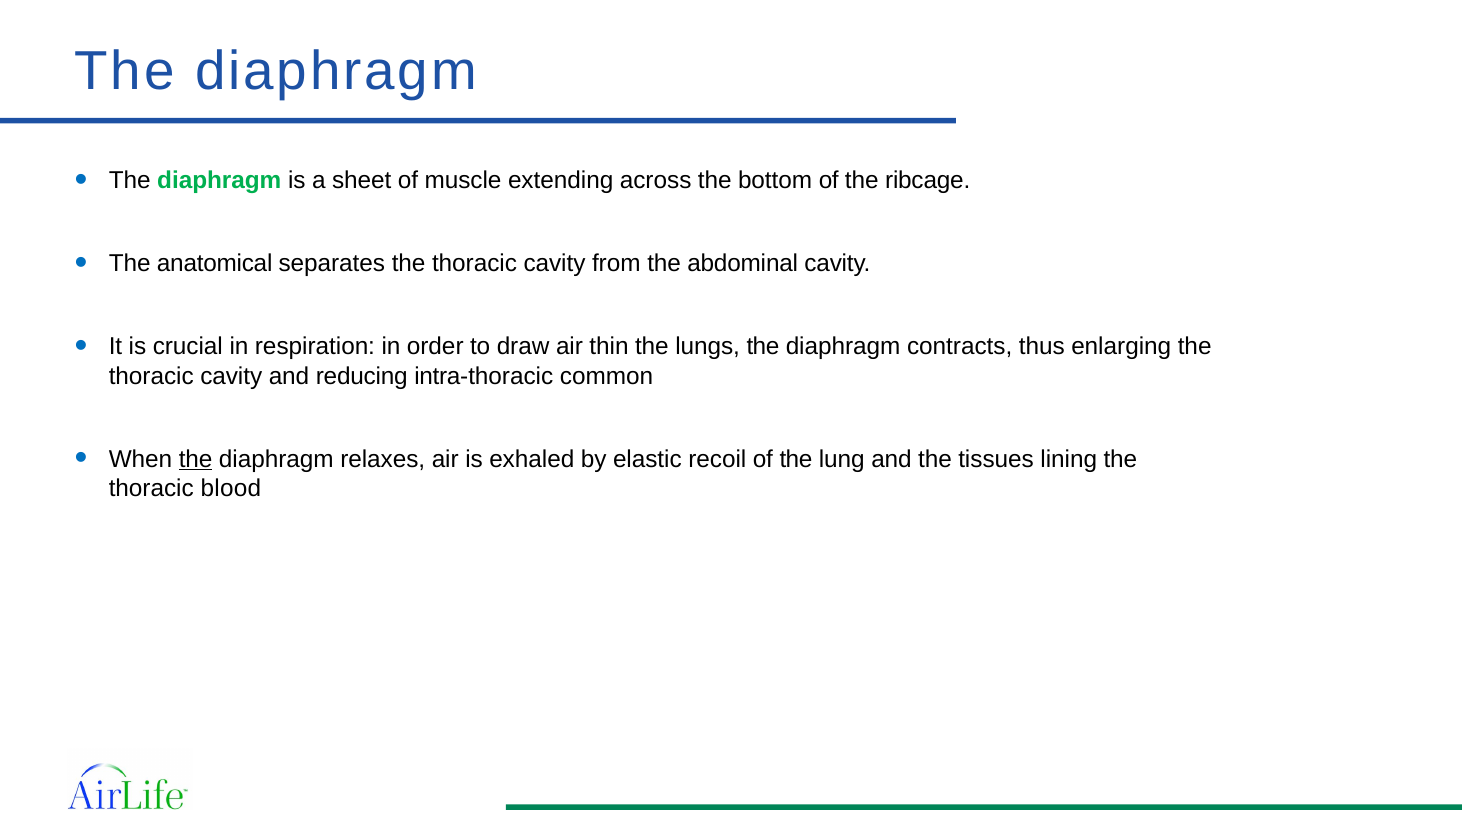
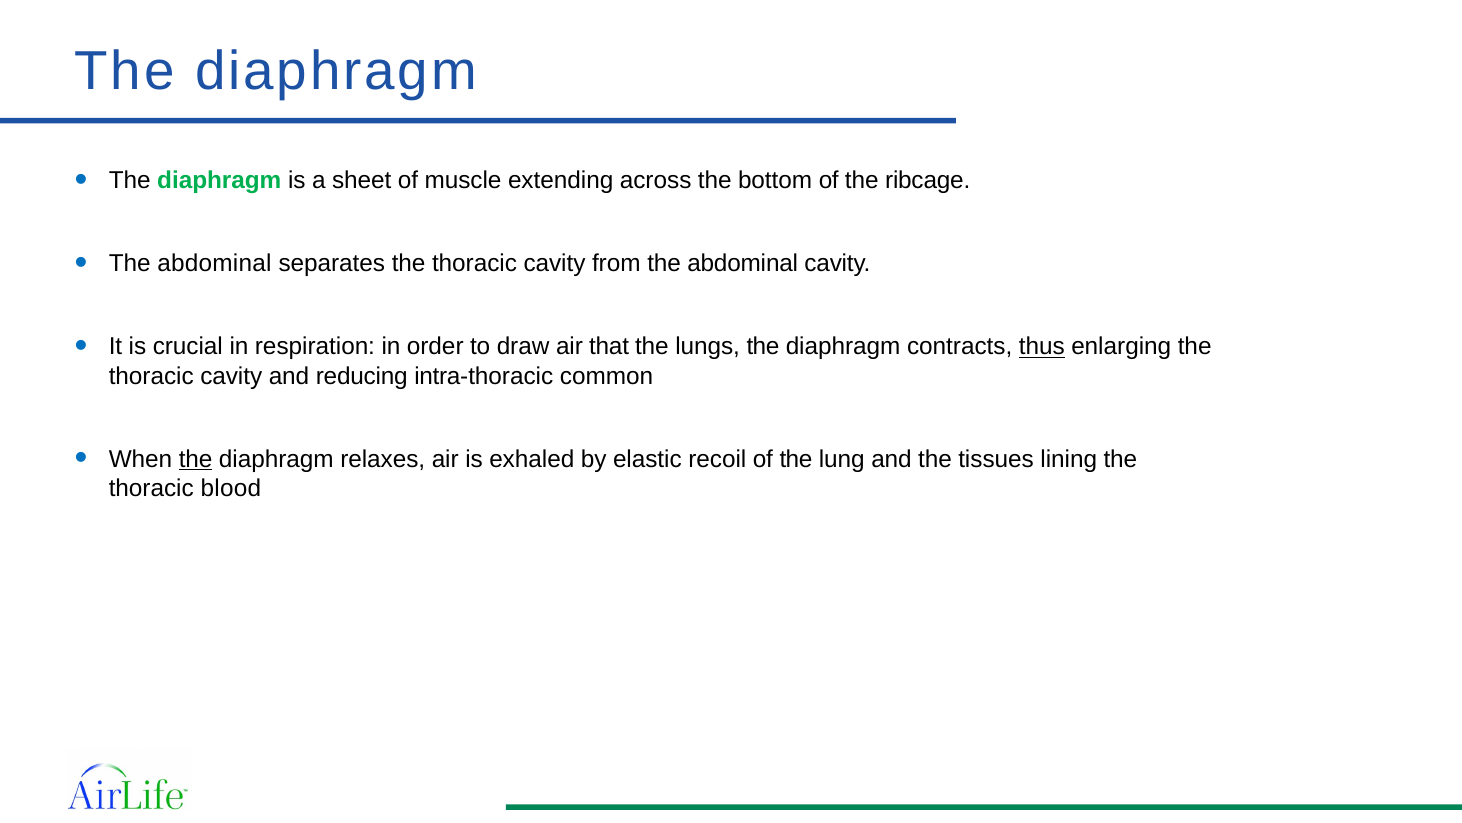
anatomical: anatomical -> abdominal (214, 264)
thin: thin -> that (609, 347)
thus underline: none -> present (1042, 347)
